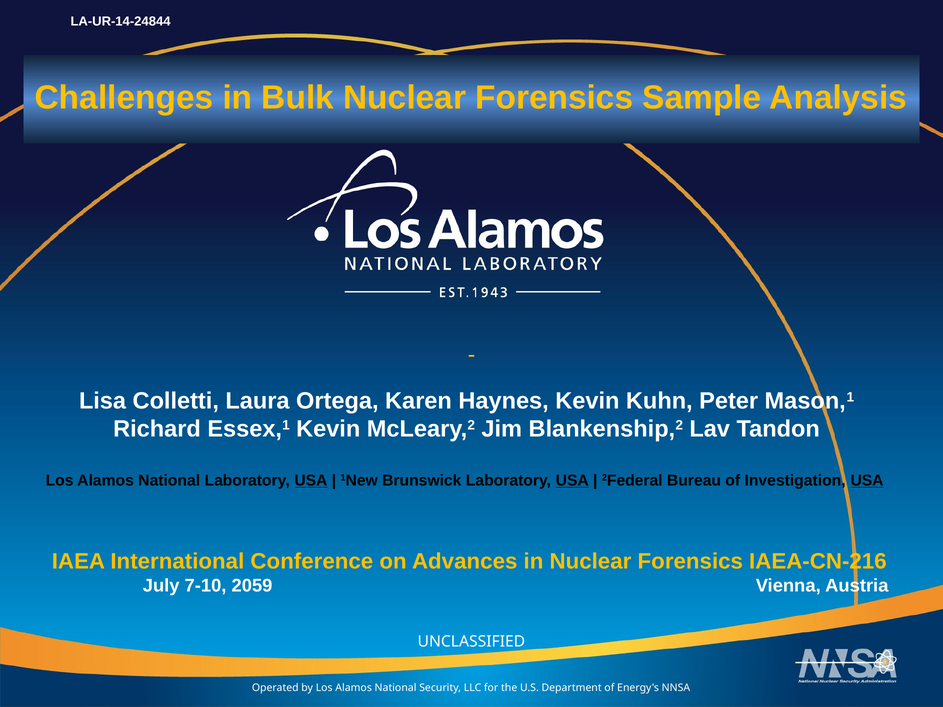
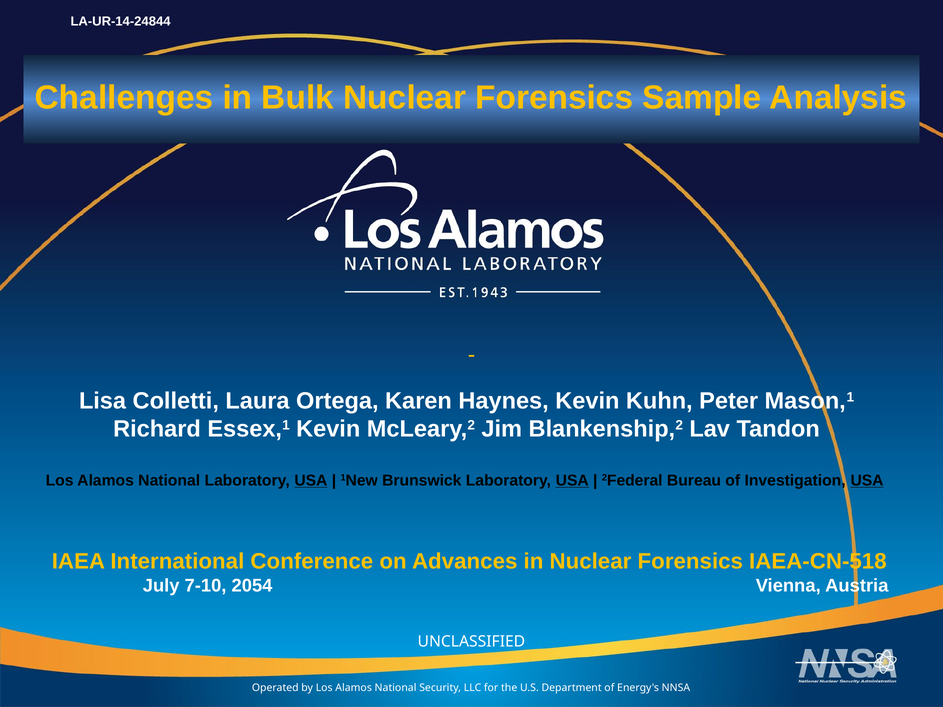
IAEA-CN-216: IAEA-CN-216 -> IAEA-CN-518 (818, 562)
2059: 2059 -> 2054 (252, 586)
